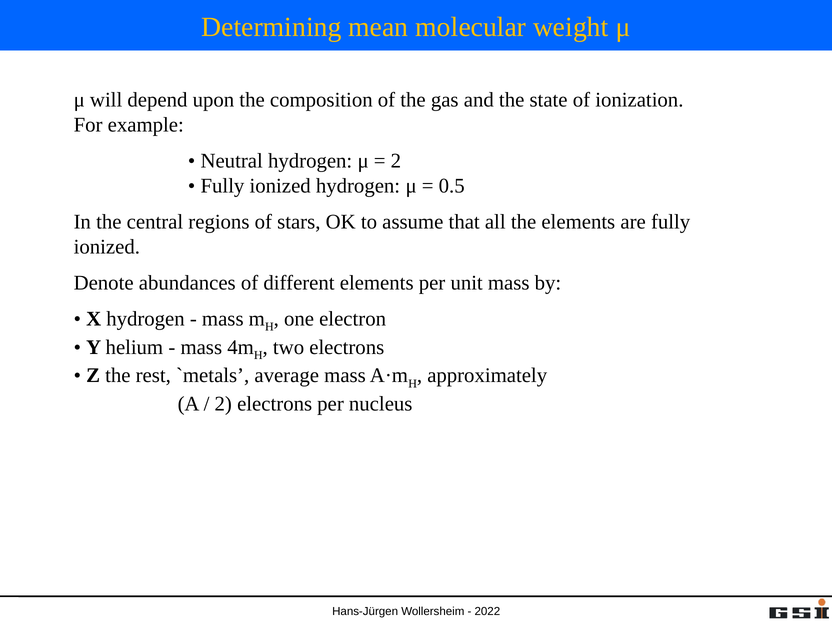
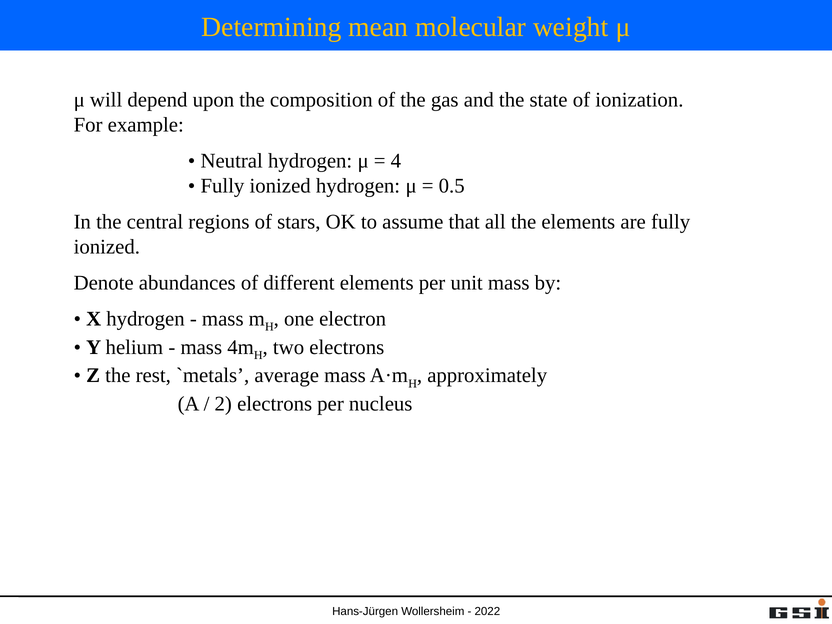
2: 2 -> 4 (396, 161)
